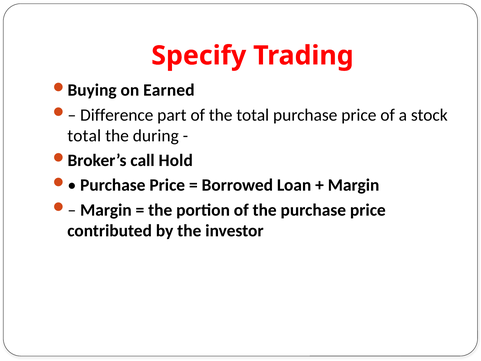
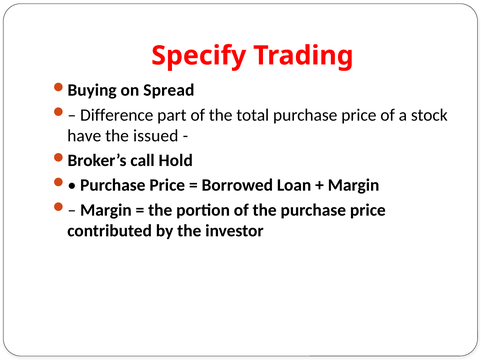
Earned: Earned -> Spread (169, 90)
total: total -> have (84, 136)
during: during -> issued (156, 136)
